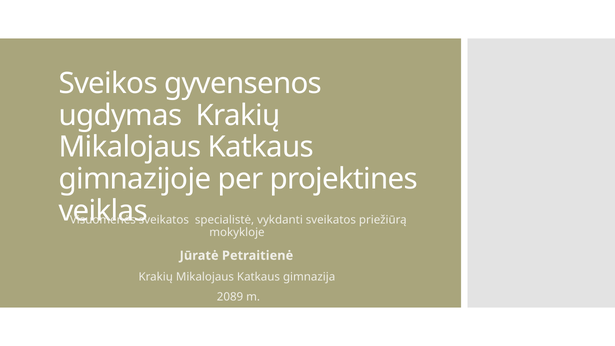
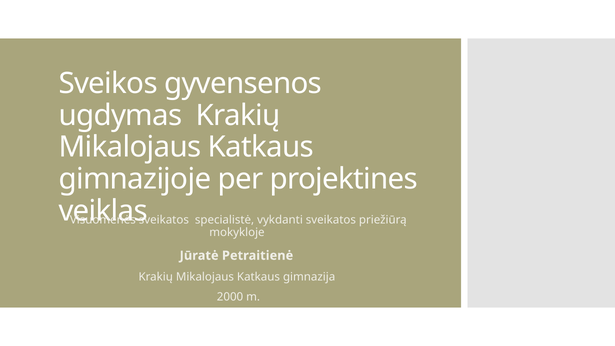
2089: 2089 -> 2000 (230, 297)
